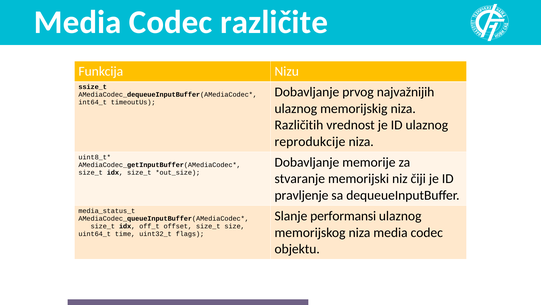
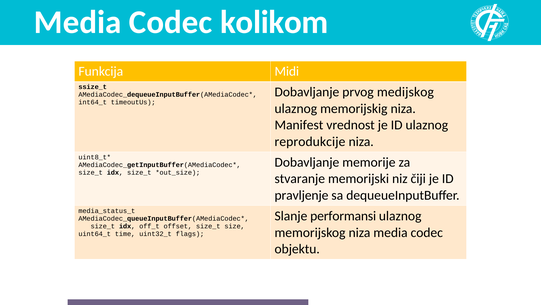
različite: različite -> kolikom (274, 22)
Nizu: Nizu -> Midi (287, 71)
najvažnijih: najvažnijih -> medijskog (405, 92)
Različitih: Različitih -> Manifest (299, 125)
